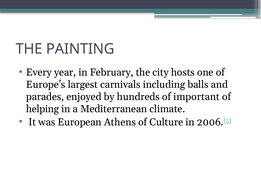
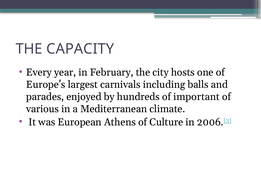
PAINTING: PAINTING -> CAPACITY (80, 49)
helping: helping -> various (42, 109)
